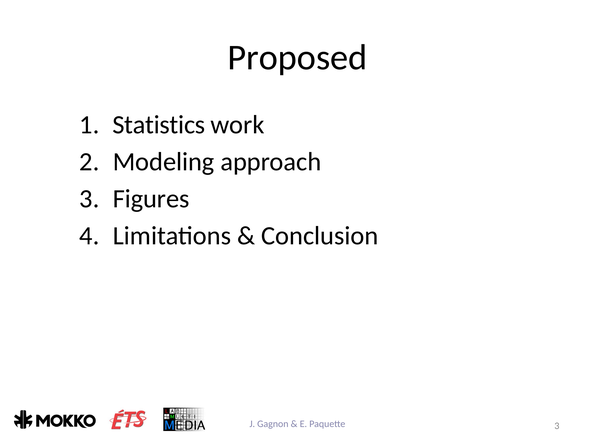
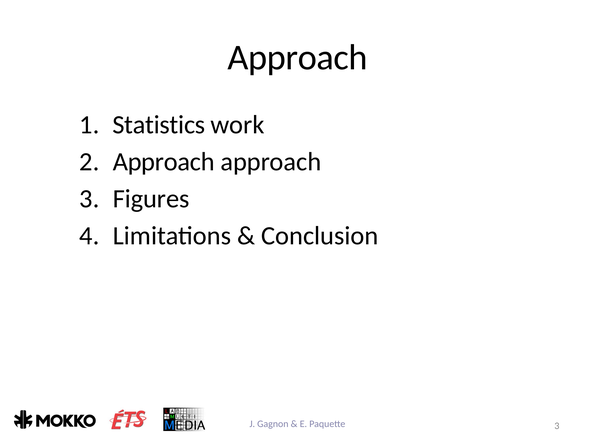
Proposed: Proposed -> Approach (298, 58)
Modeling: Modeling -> Approach (164, 162)
